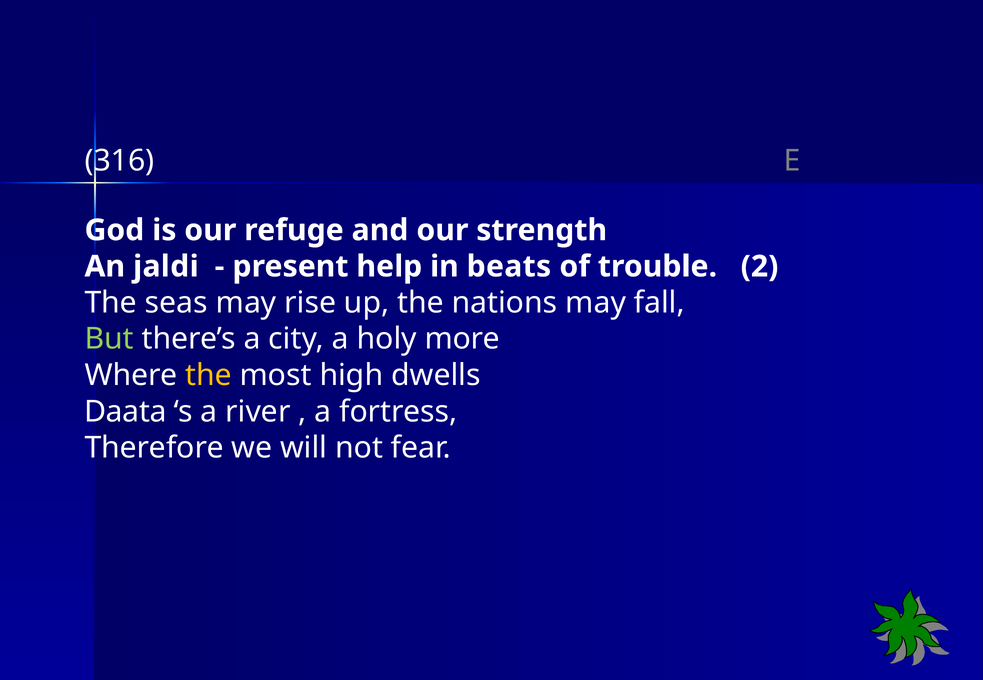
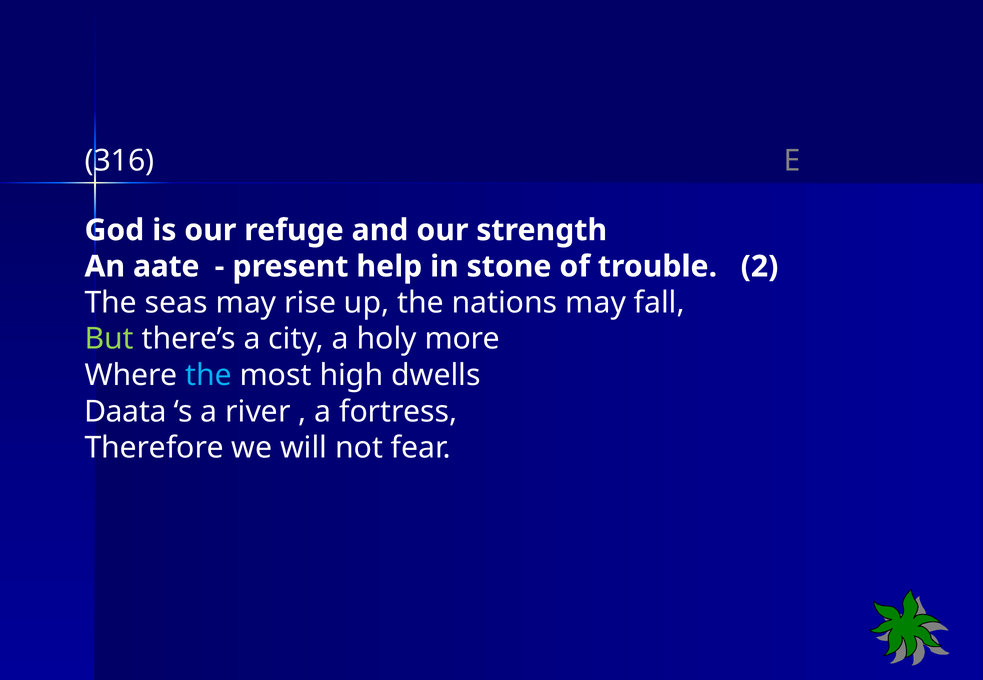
jaldi: jaldi -> aate (166, 267)
beats: beats -> stone (509, 267)
the colour: yellow -> light blue (208, 376)
